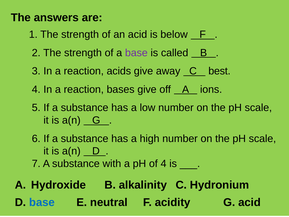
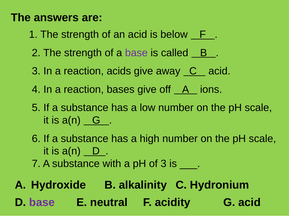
C best: best -> acid (219, 71)
of 4: 4 -> 3 (164, 163)
base colour: blue -> purple (42, 202)
